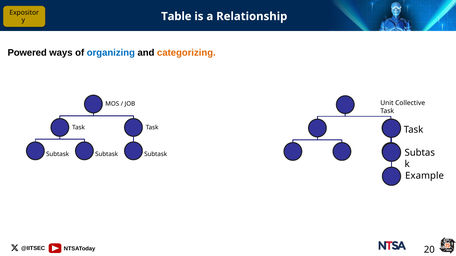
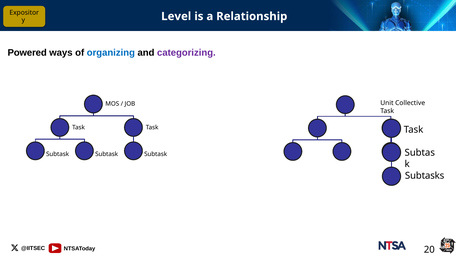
Table: Table -> Level (176, 16)
categorizing colour: orange -> purple (186, 53)
Example: Example -> Subtasks (425, 176)
